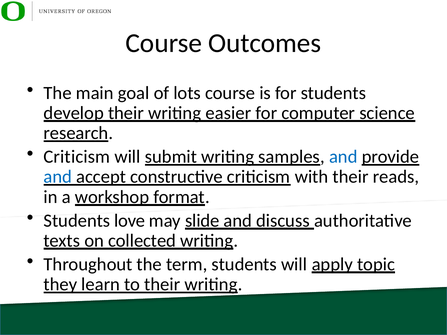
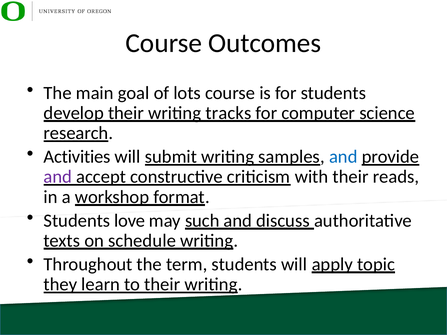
easier: easier -> tracks (228, 113)
Criticism: Criticism -> Activities (77, 157)
and colour: blue -> purple (58, 177)
slide: slide -> such (202, 221)
collected: collected -> schedule (142, 241)
